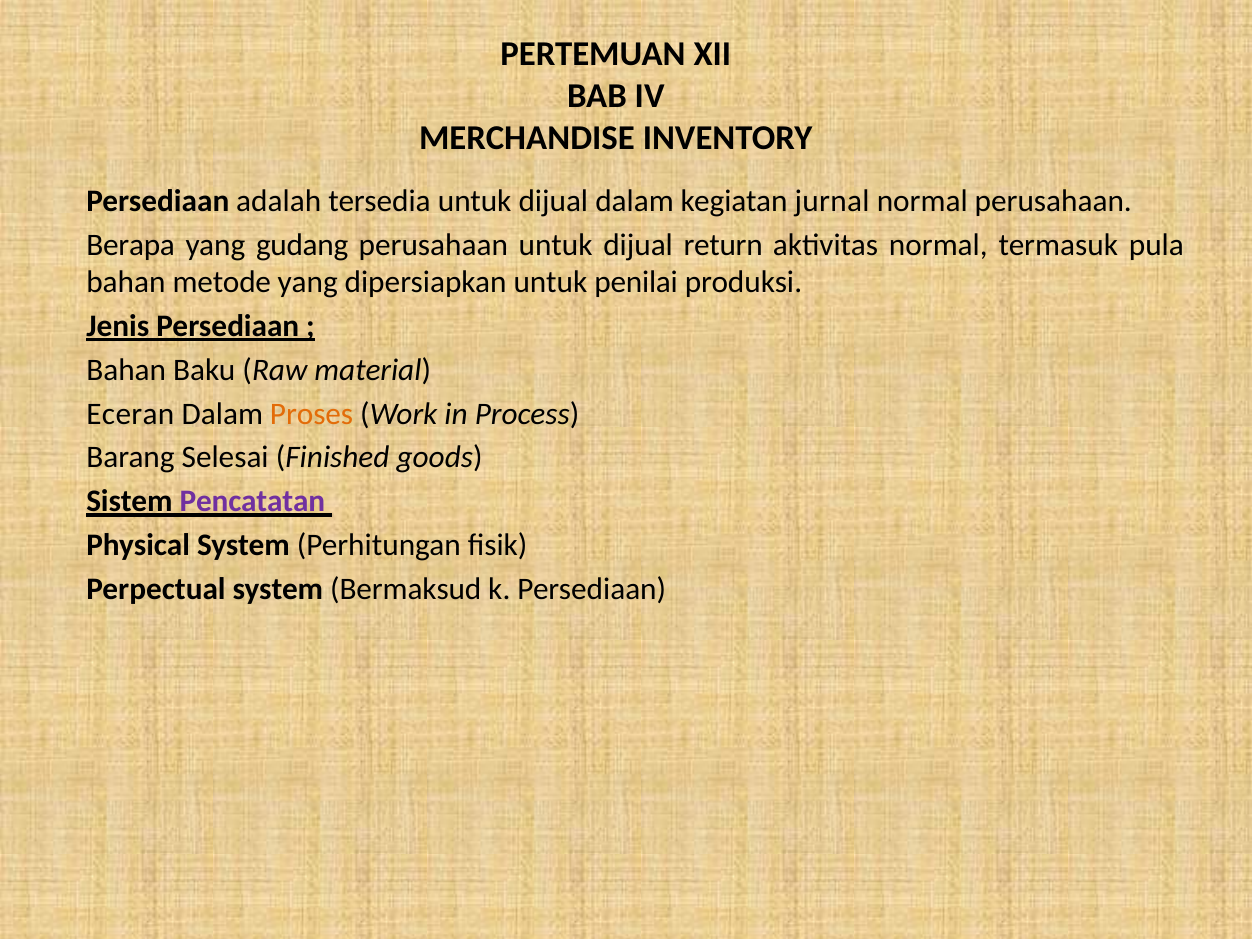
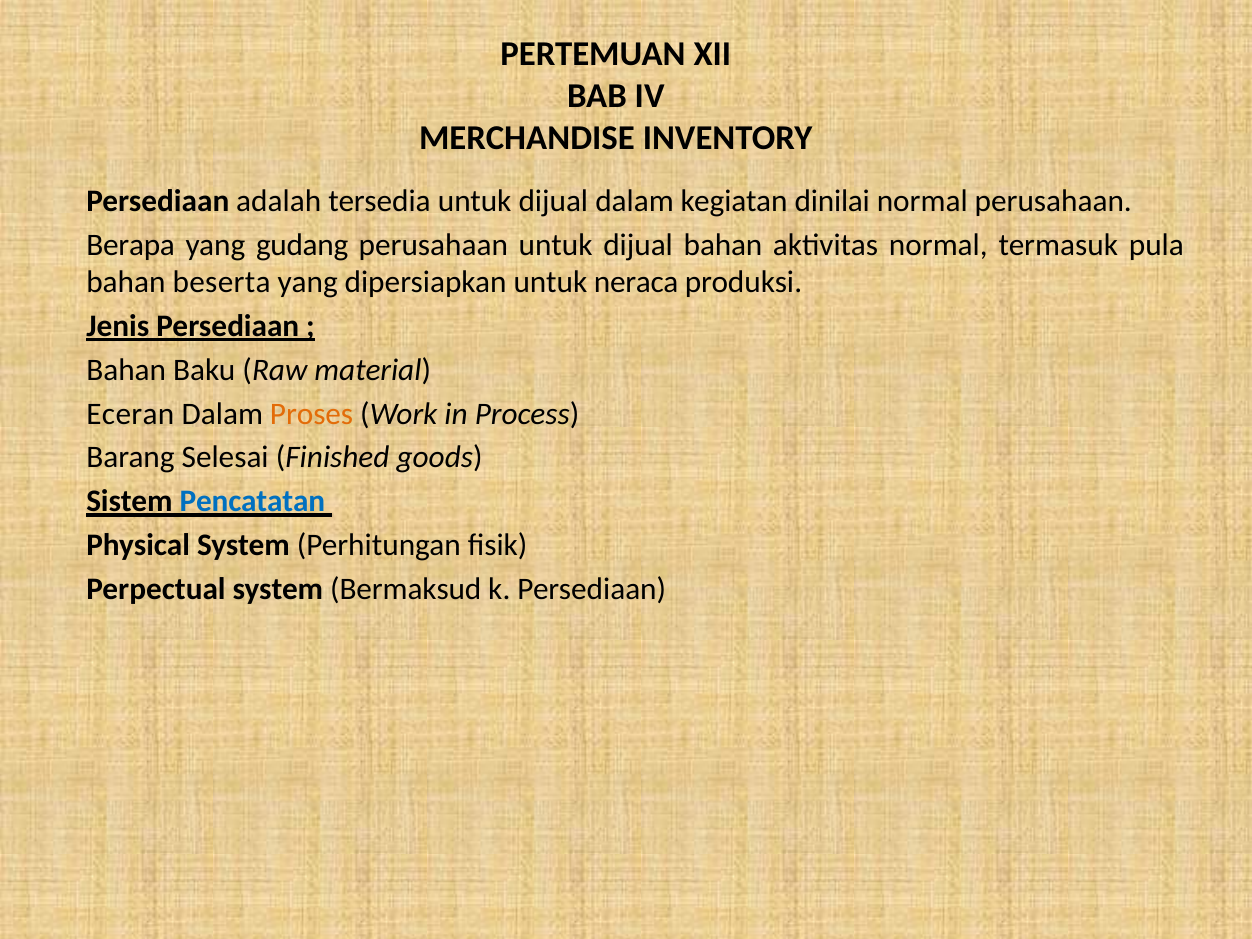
jurnal: jurnal -> dinilai (832, 201)
dijual return: return -> bahan (723, 245)
metode: metode -> beserta (222, 282)
penilai: penilai -> neraca (636, 282)
Pencatatan colour: purple -> blue (252, 501)
